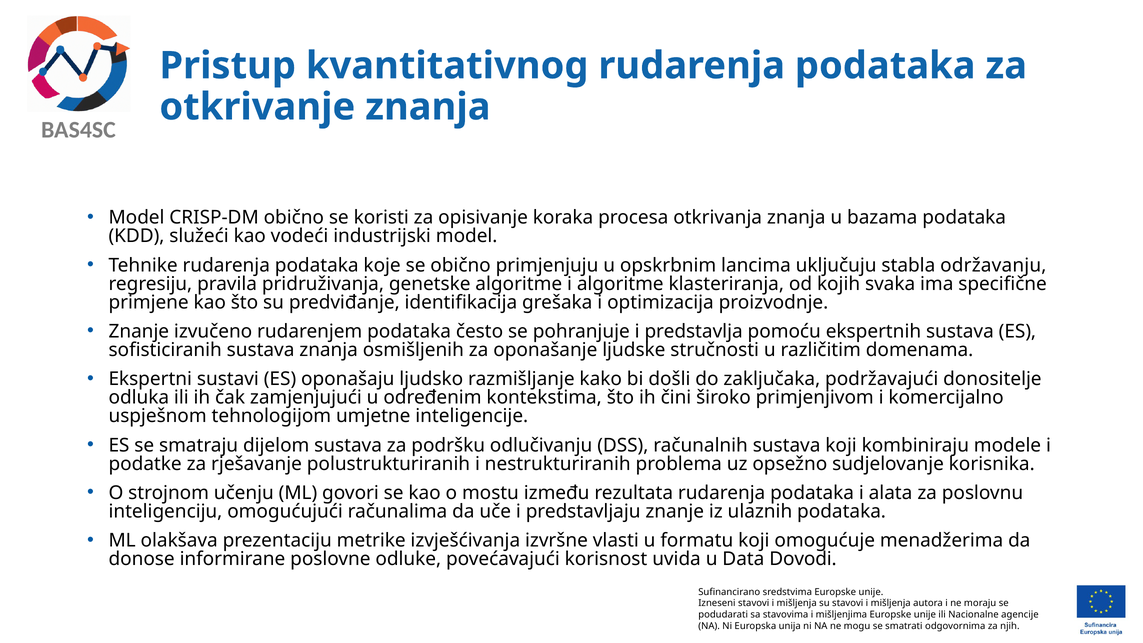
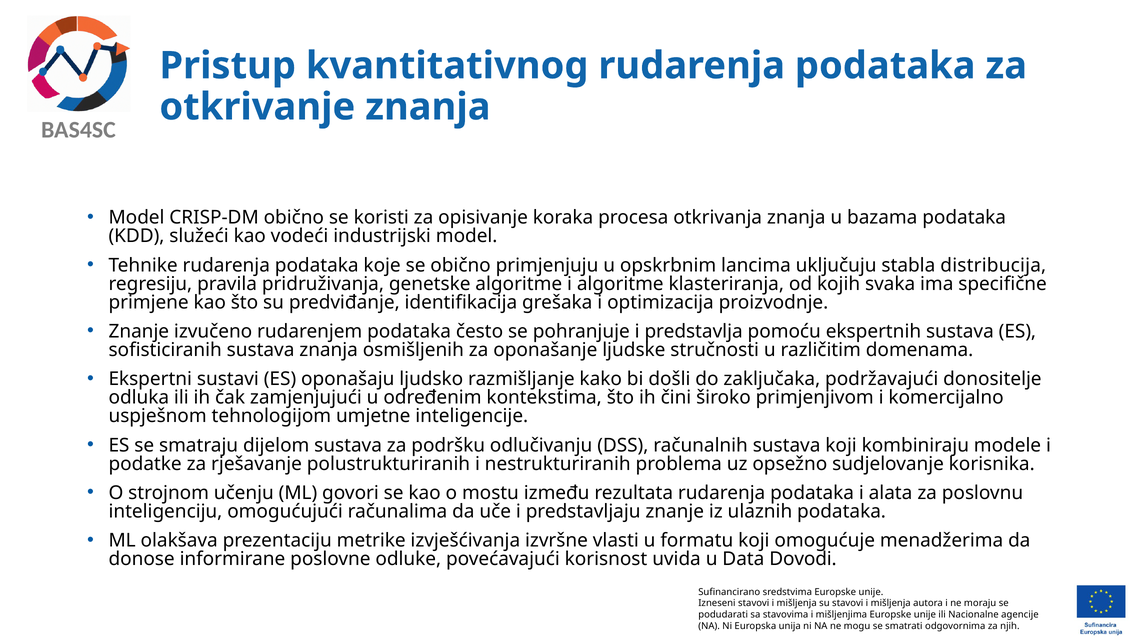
održavanju: održavanju -> distribucija (993, 265)
